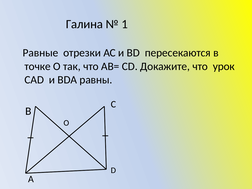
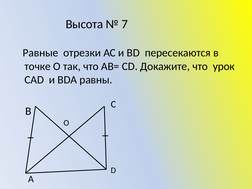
Галина: Галина -> Высота (84, 24)
1: 1 -> 7 (125, 24)
